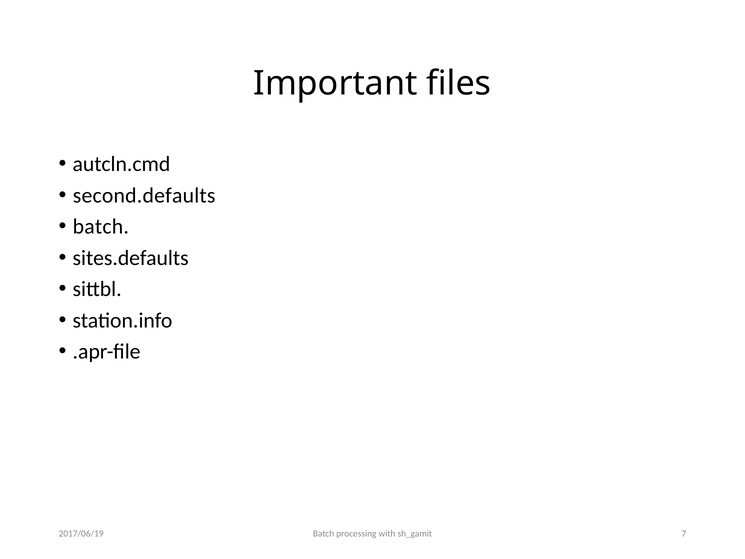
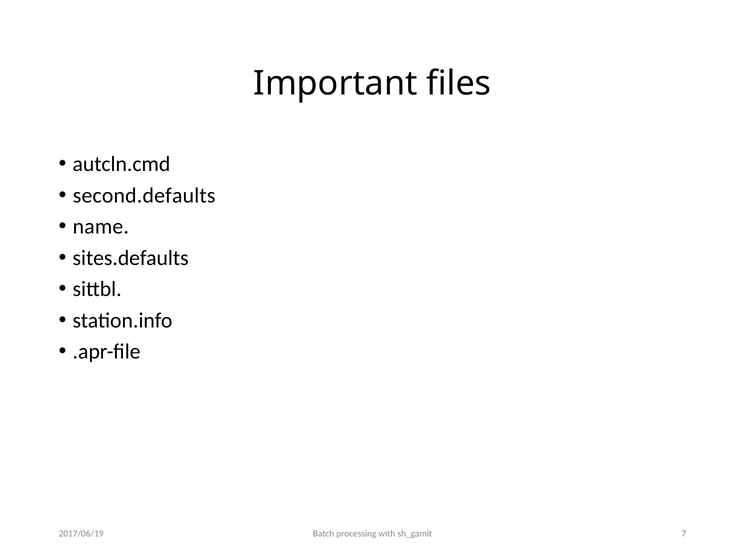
batch: batch -> name (101, 227)
